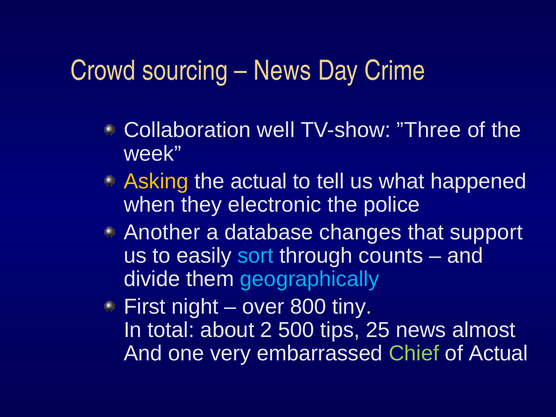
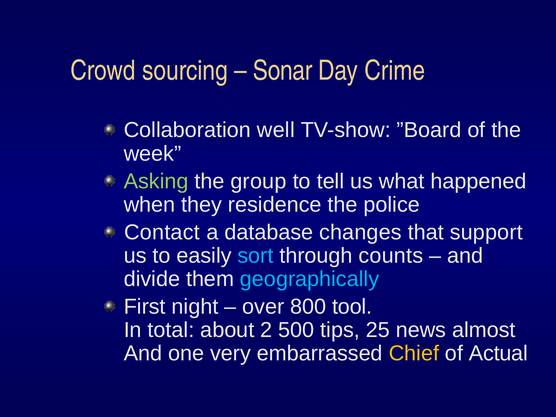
News: News -> Sonar (283, 71)
”Three: ”Three -> ”Board (429, 130)
Asking colour: yellow -> light green (156, 181)
the actual: actual -> group (258, 181)
electronic: electronic -> residence (275, 205)
Another: Another -> Contact (162, 232)
tiny: tiny -> tool (352, 307)
Chief colour: light green -> yellow (414, 353)
